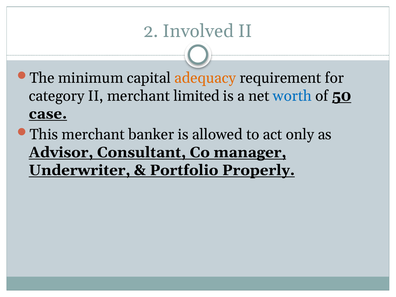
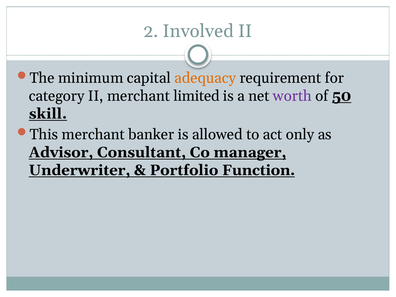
worth colour: blue -> purple (292, 96)
case: case -> skill (48, 114)
Properly: Properly -> Function (259, 170)
